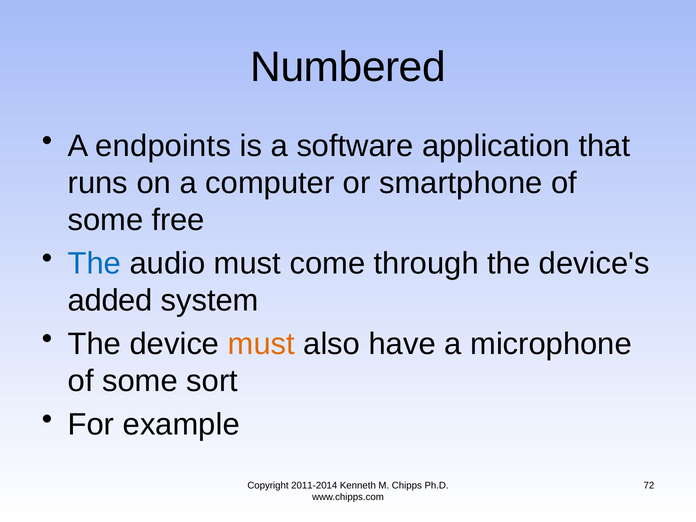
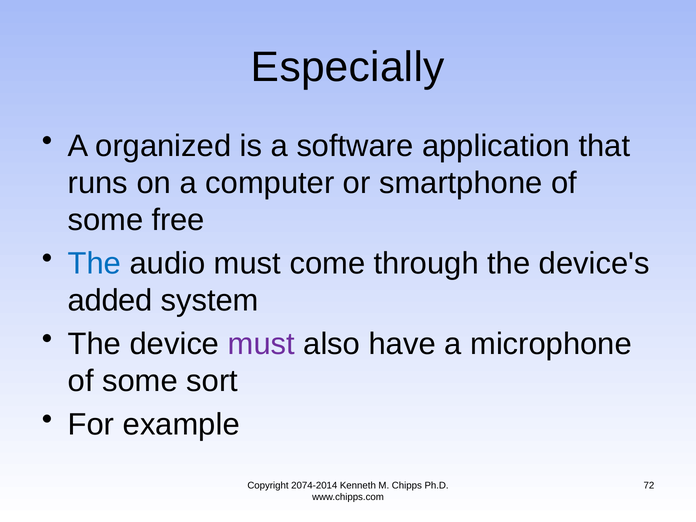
Numbered: Numbered -> Especially (348, 67)
endpoints: endpoints -> organized (163, 146)
must colour: orange -> purple (261, 344)
2011-2014: 2011-2014 -> 2074-2014 (314, 485)
